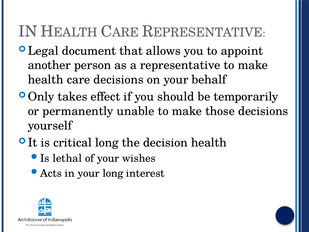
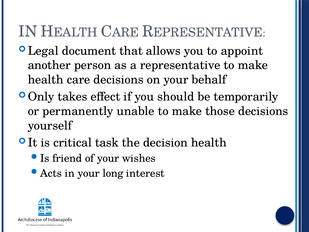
critical long: long -> task (107, 143)
lethal: lethal -> friend (67, 158)
